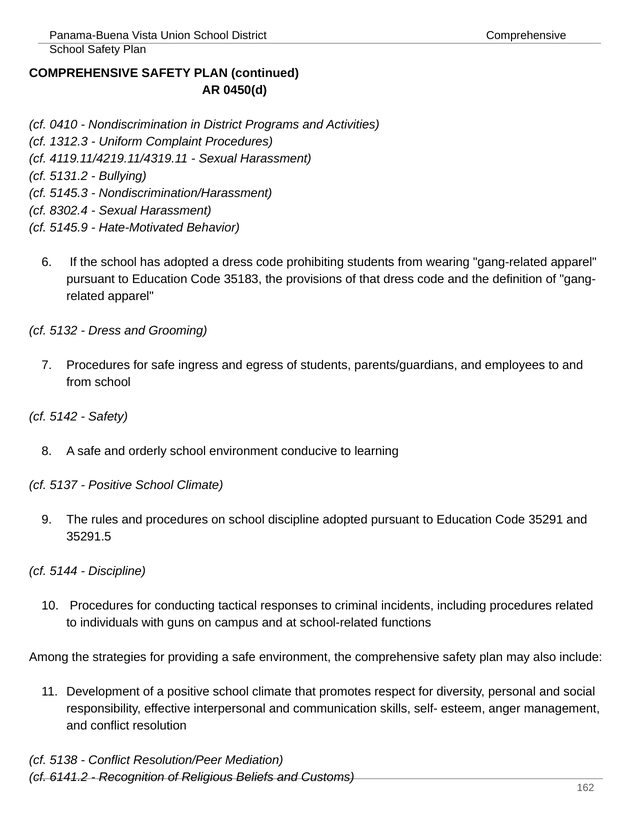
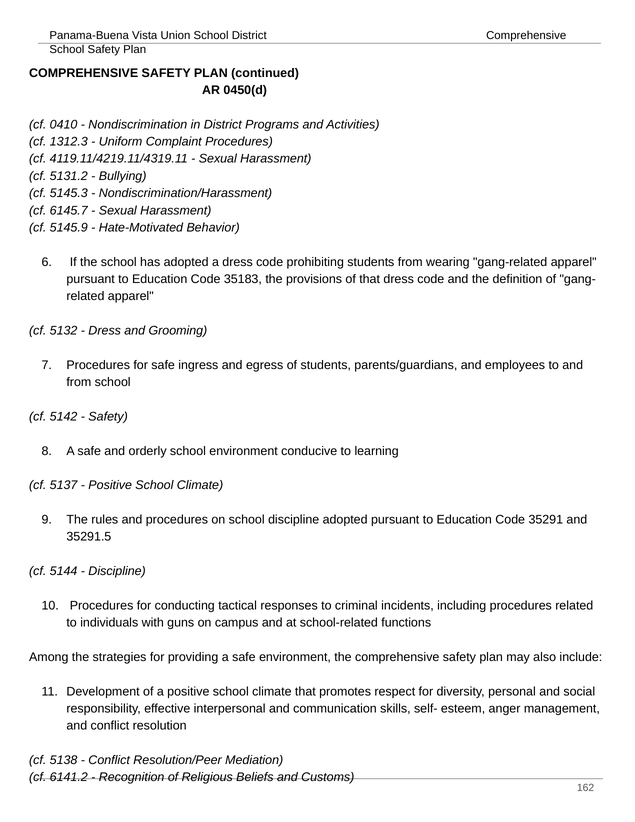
8302.4: 8302.4 -> 6145.7 (69, 210)
